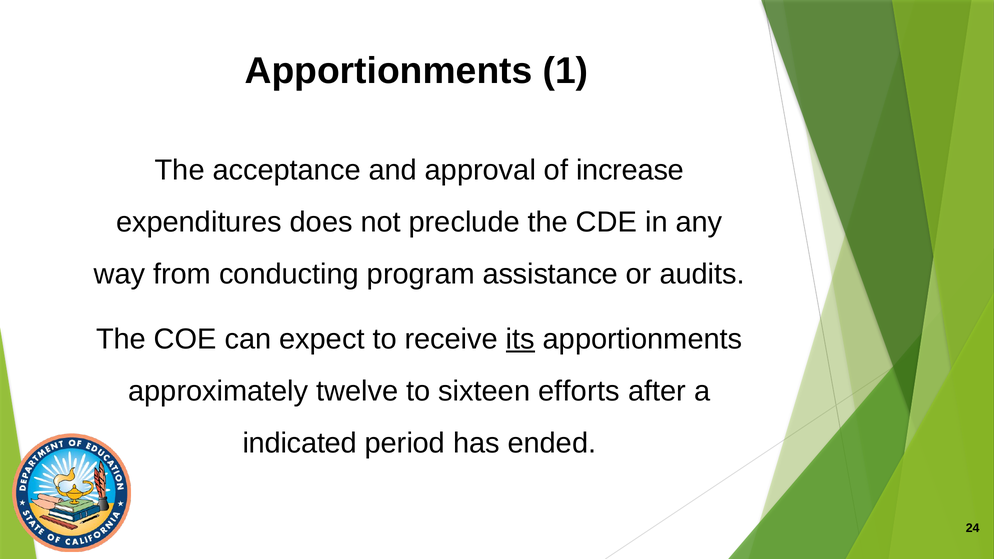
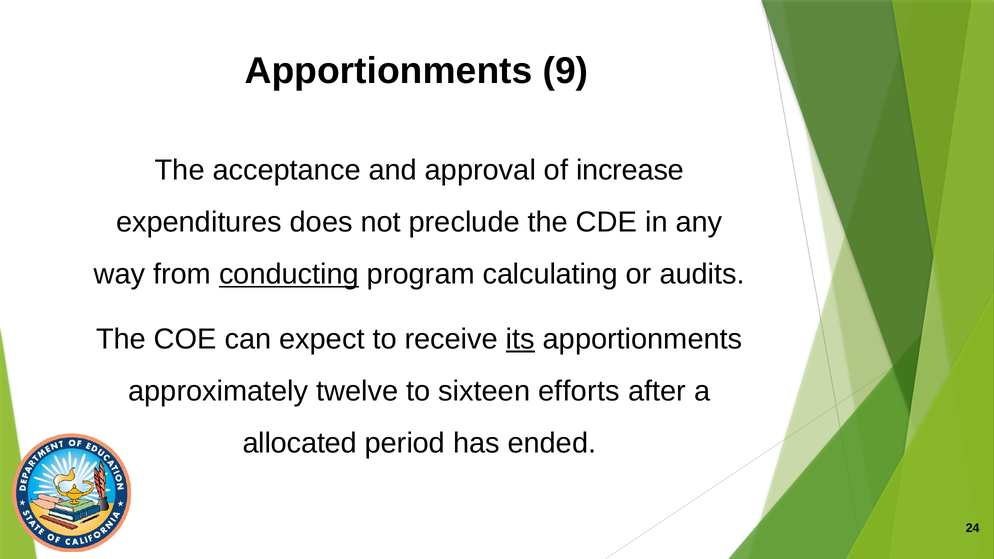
1: 1 -> 9 (566, 71)
conducting underline: none -> present (289, 274)
assistance: assistance -> calculating (550, 274)
indicated: indicated -> allocated (300, 443)
